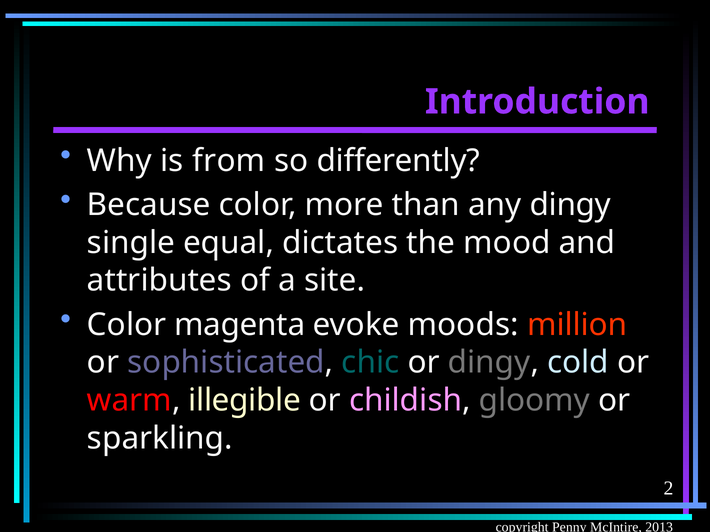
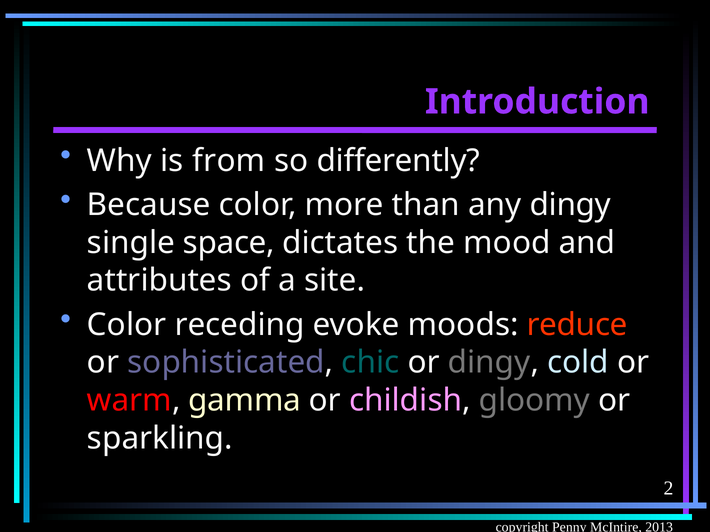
equal: equal -> space (229, 243)
magenta: magenta -> receding (240, 325)
million: million -> reduce (577, 325)
illegible: illegible -> gamma (245, 401)
